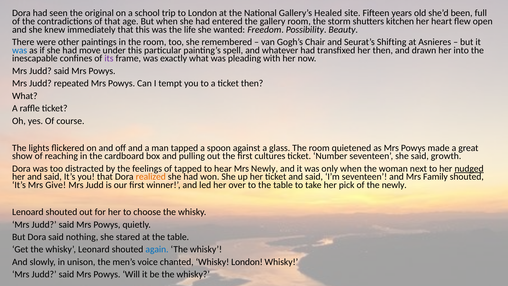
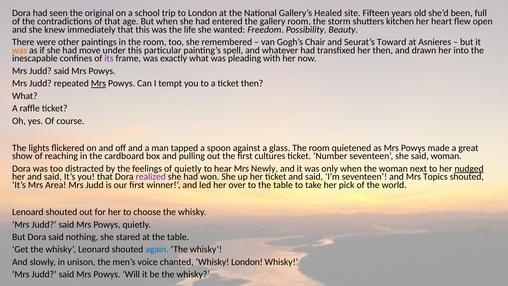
Shifting: Shifting -> Toward (392, 42)
was colour: blue -> orange (20, 50)
Mrs underline: none -> present (98, 83)
said growth: growth -> woman (446, 156)
of tapped: tapped -> quietly (188, 168)
realized colour: orange -> purple (151, 177)
Family: Family -> Topics (435, 177)
Give: Give -> Area (56, 185)
the newly: newly -> world (394, 185)
